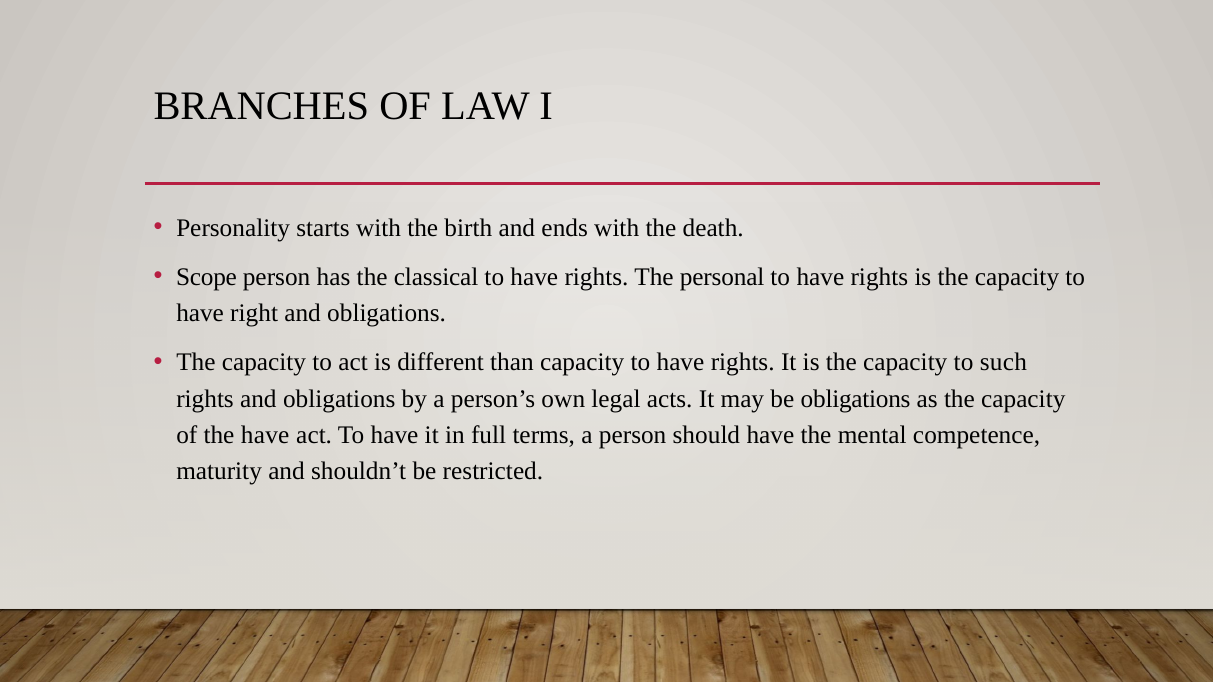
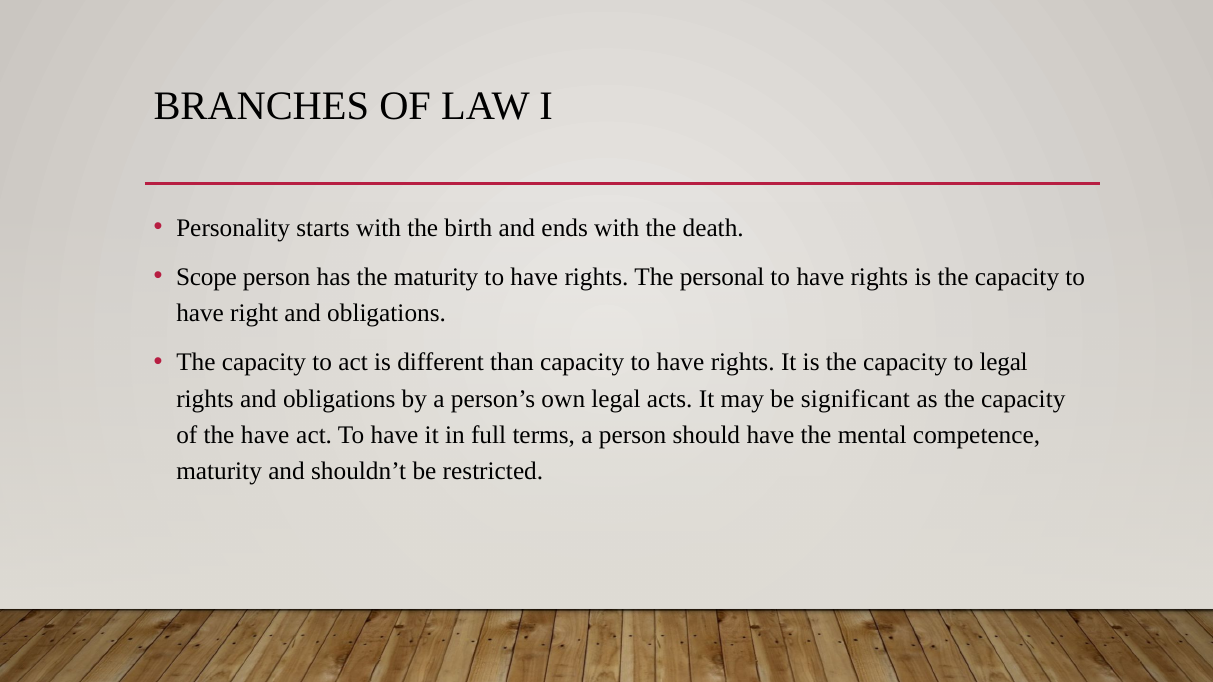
the classical: classical -> maturity (436, 277)
to such: such -> legal (1004, 363)
be obligations: obligations -> significant (855, 399)
